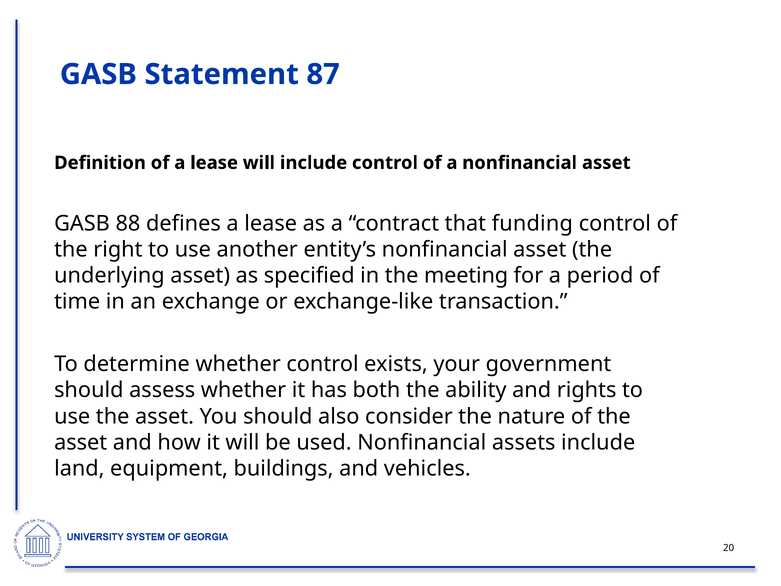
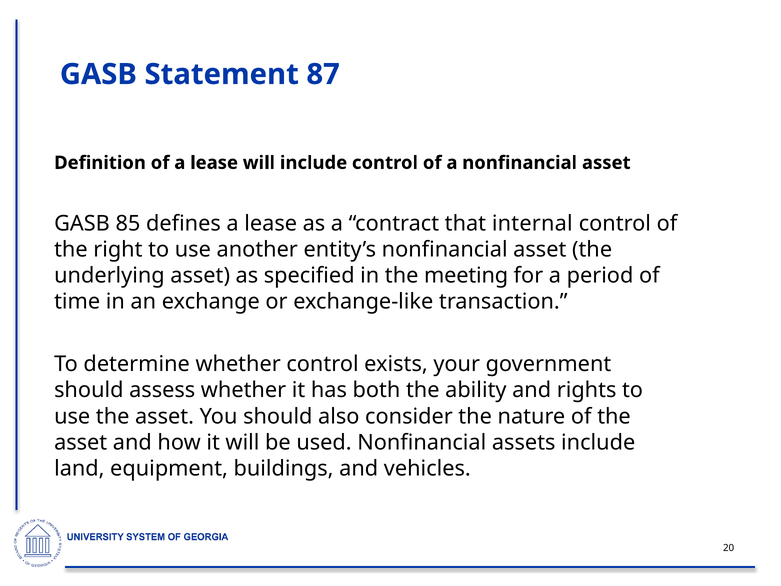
88: 88 -> 85 (128, 223)
funding: funding -> internal (532, 223)
